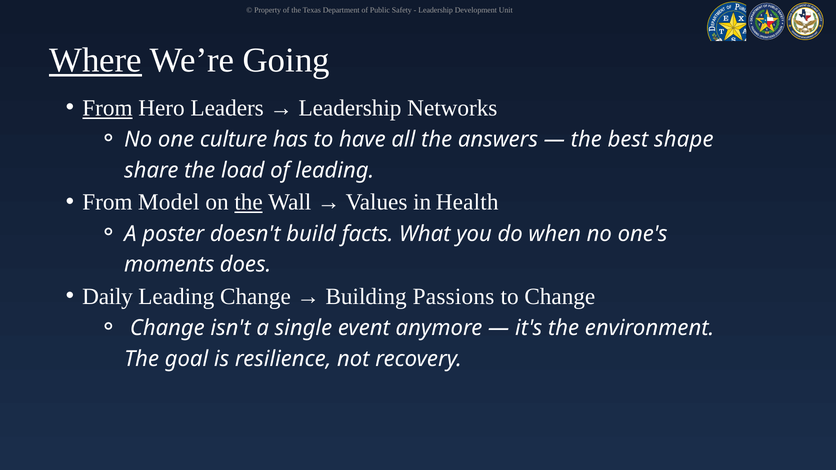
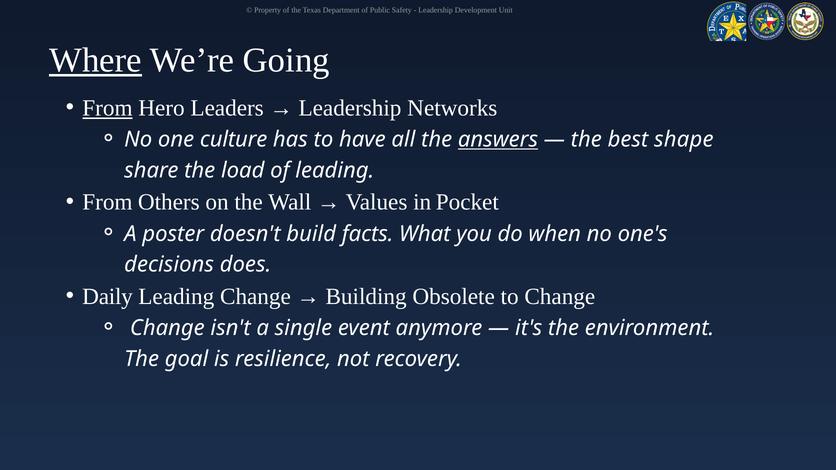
answers underline: none -> present (498, 140)
Model: Model -> Others (169, 202)
the underline: present -> none (249, 202)
Health: Health -> Pocket (467, 202)
moments: moments -> decisions (169, 265)
Passions: Passions -> Obsolete (454, 297)
